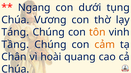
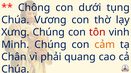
Ngang: Ngang -> Chông (34, 8)
Táng: Táng -> Xưng (15, 32)
tôn colour: orange -> red (97, 32)
Tầng: Tầng -> Minh (15, 45)
hoài: hoài -> phải (51, 57)
